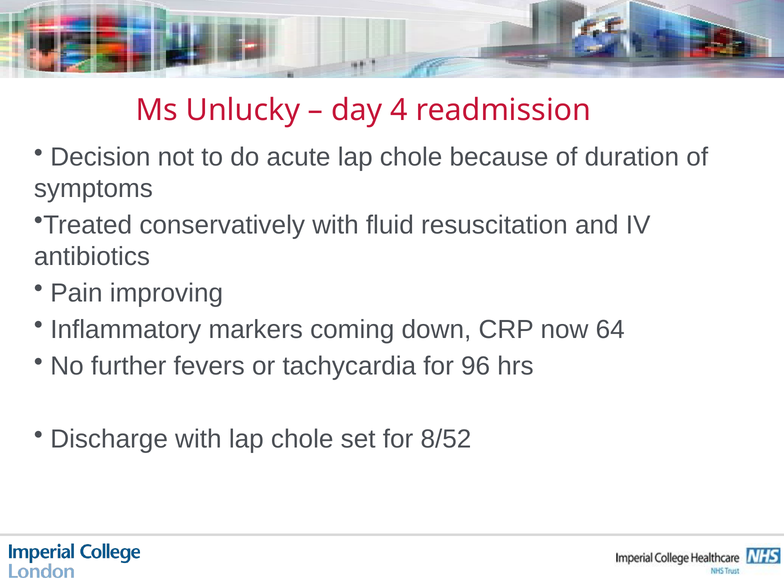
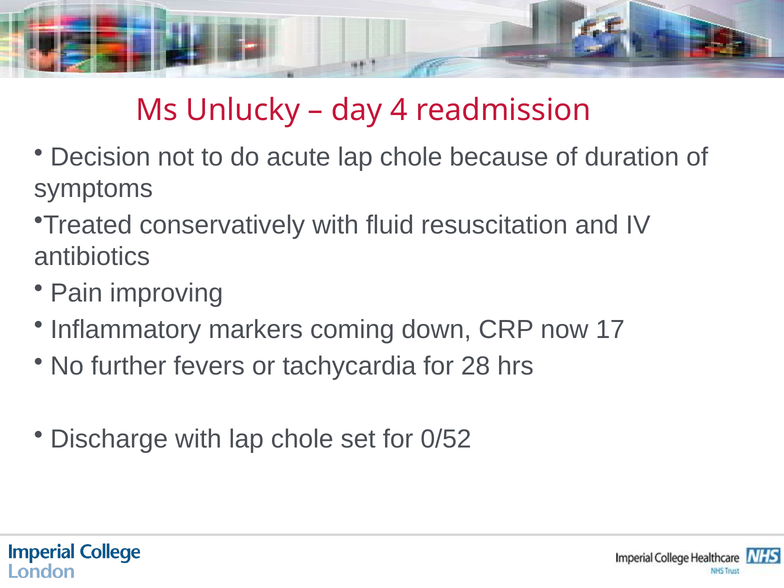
64: 64 -> 17 (610, 330)
96: 96 -> 28 (476, 366)
8/52: 8/52 -> 0/52 (446, 439)
